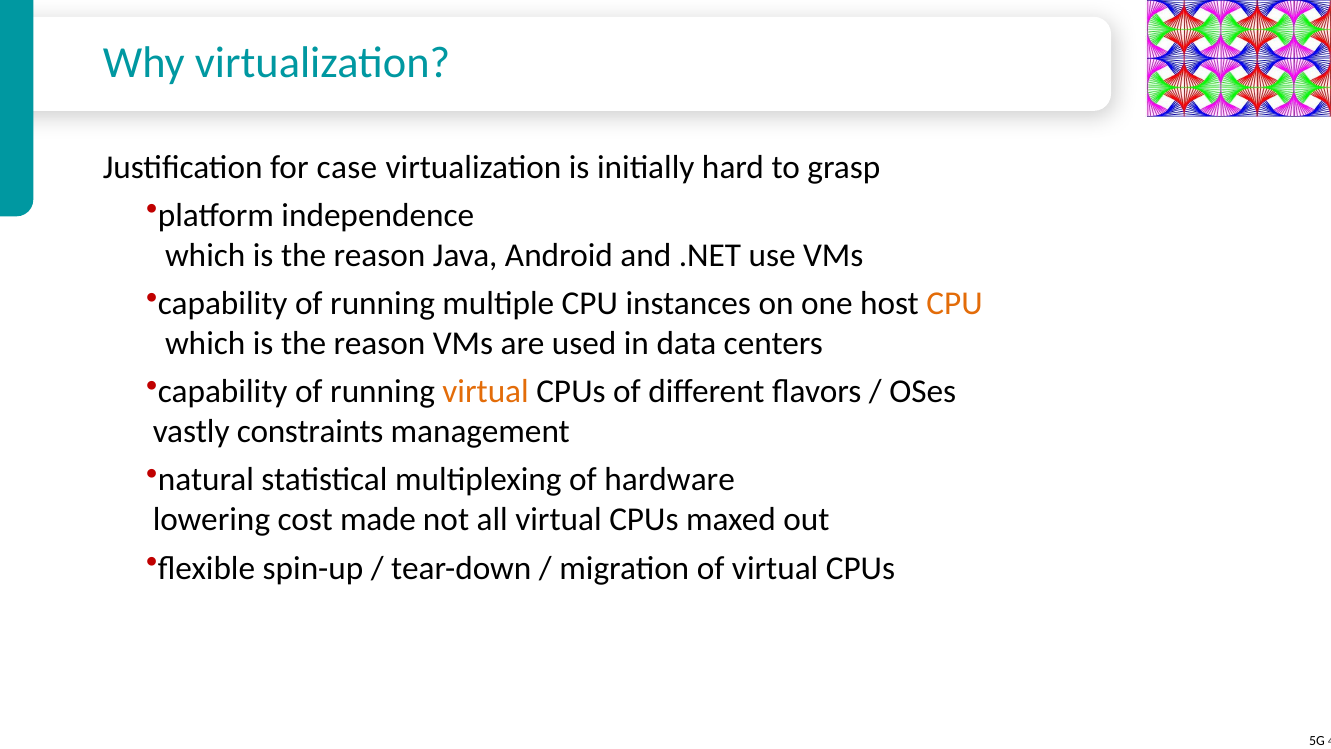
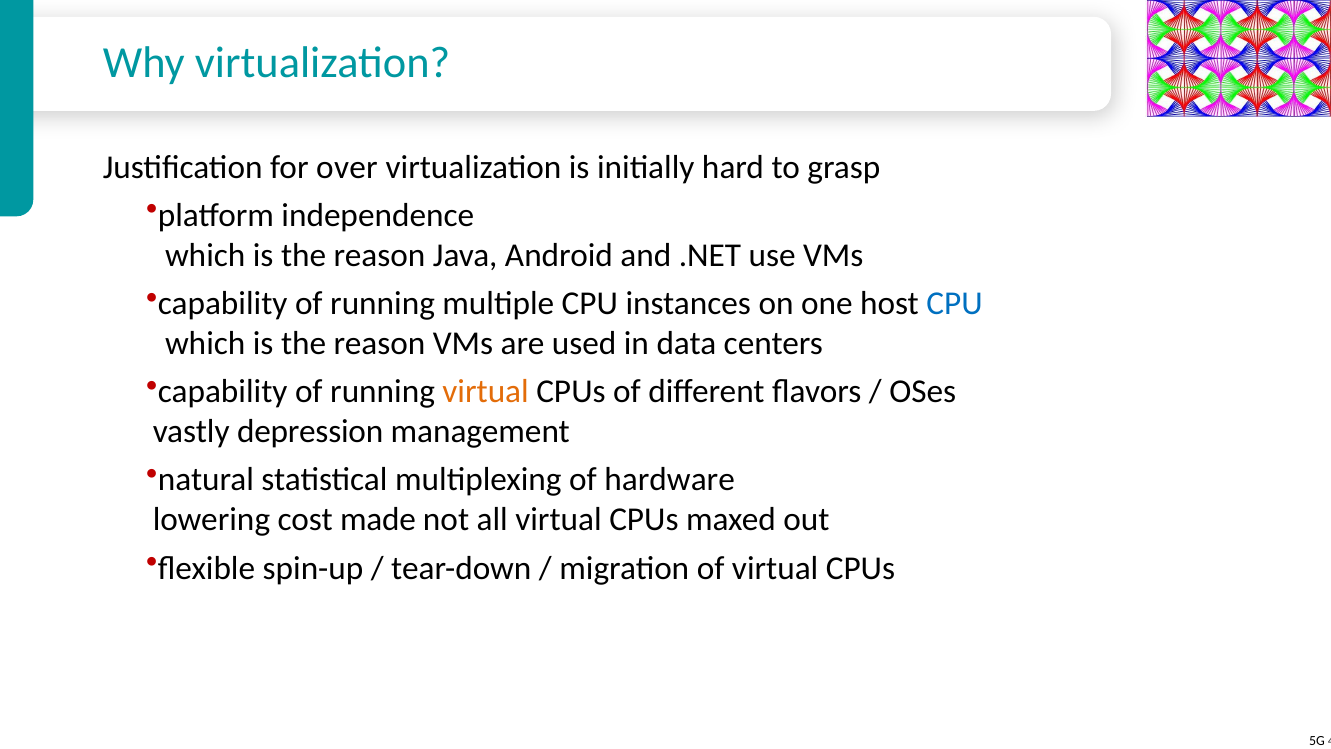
case: case -> over (347, 167)
CPU colour: orange -> blue (955, 303)
constraints: constraints -> depression (310, 432)
